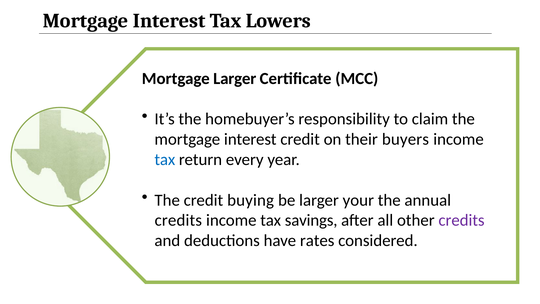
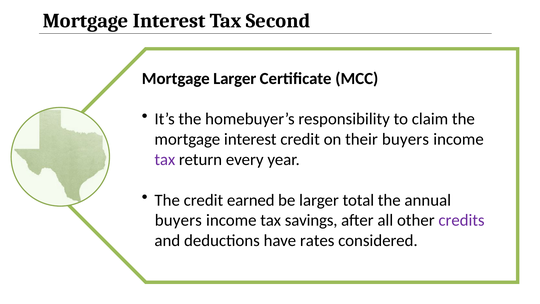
Lowers: Lowers -> Second (278, 21)
tax colour: blue -> purple (165, 159)
buying: buying -> earned (251, 200)
your: your -> total (358, 200)
credits: credits -> buyers (178, 220)
